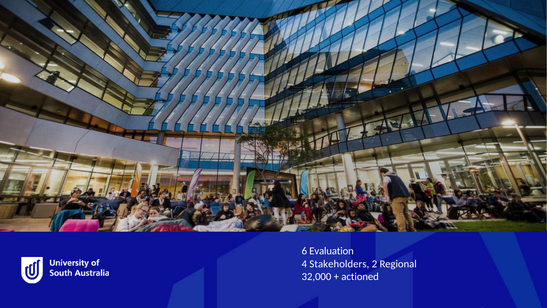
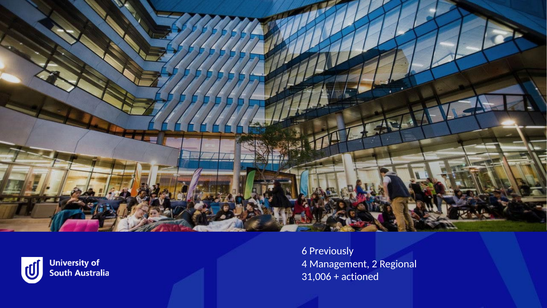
Evaluation: Evaluation -> Previously (331, 251)
Stakeholders: Stakeholders -> Management (339, 264)
32,000: 32,000 -> 31,006 (316, 276)
